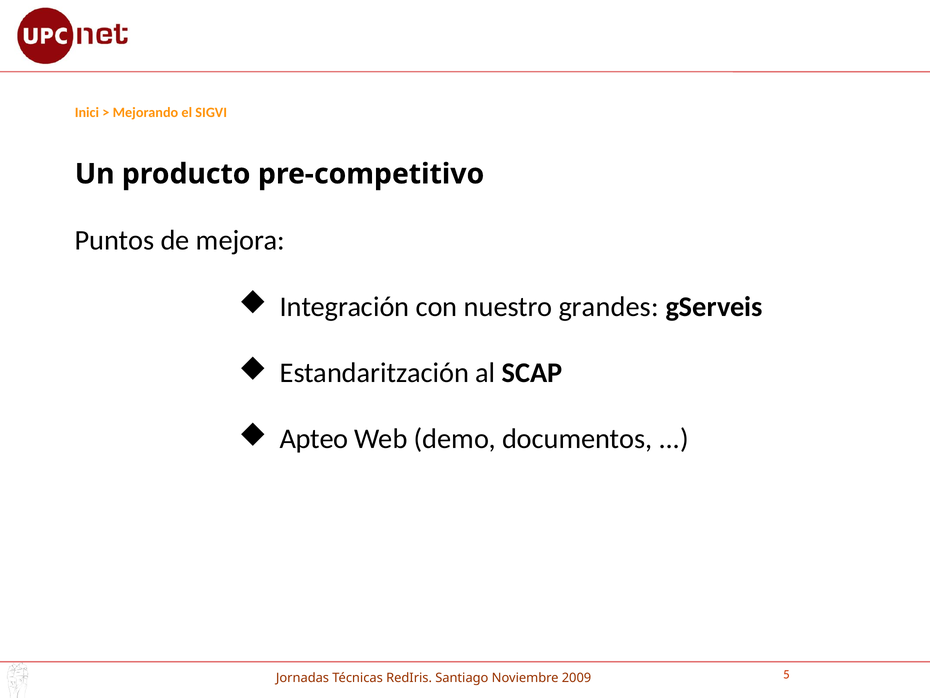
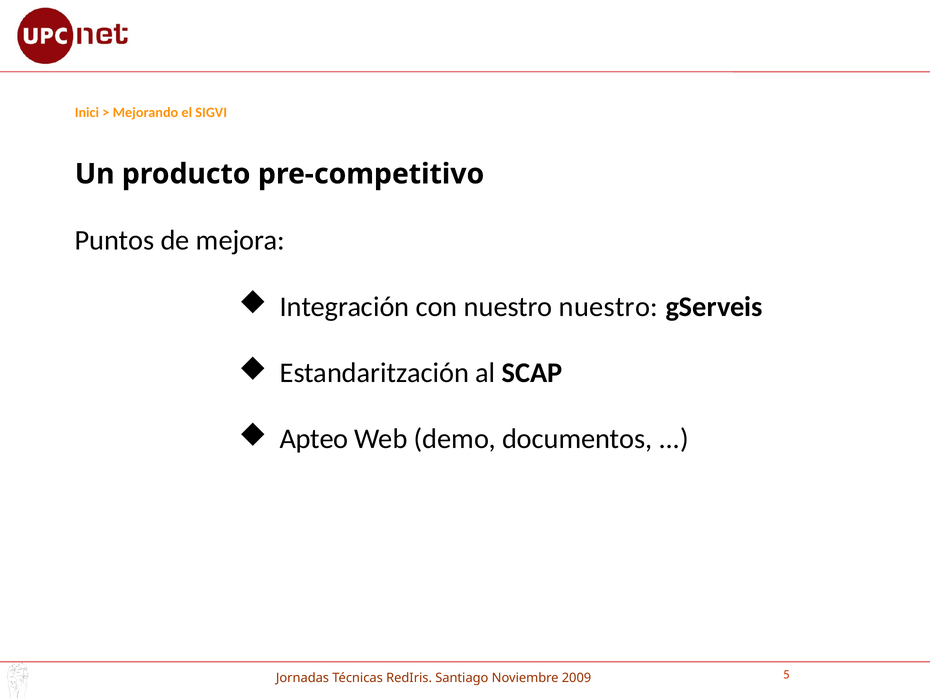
nuestro grandes: grandes -> nuestro (608, 307)
